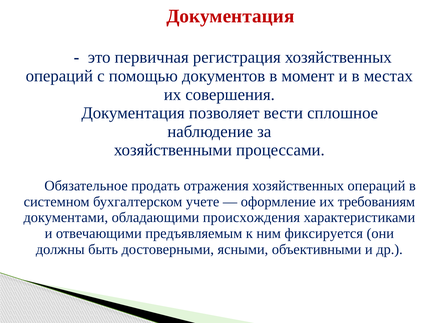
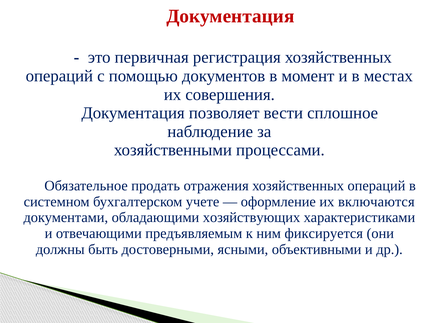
требованиям: требованиям -> включаются (376, 202)
происхождения: происхождения -> хозяйствующих (252, 218)
